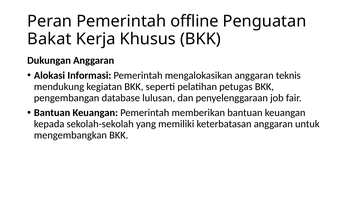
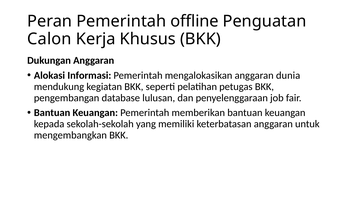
Bakat: Bakat -> Calon (49, 39)
teknis: teknis -> dunia (288, 75)
